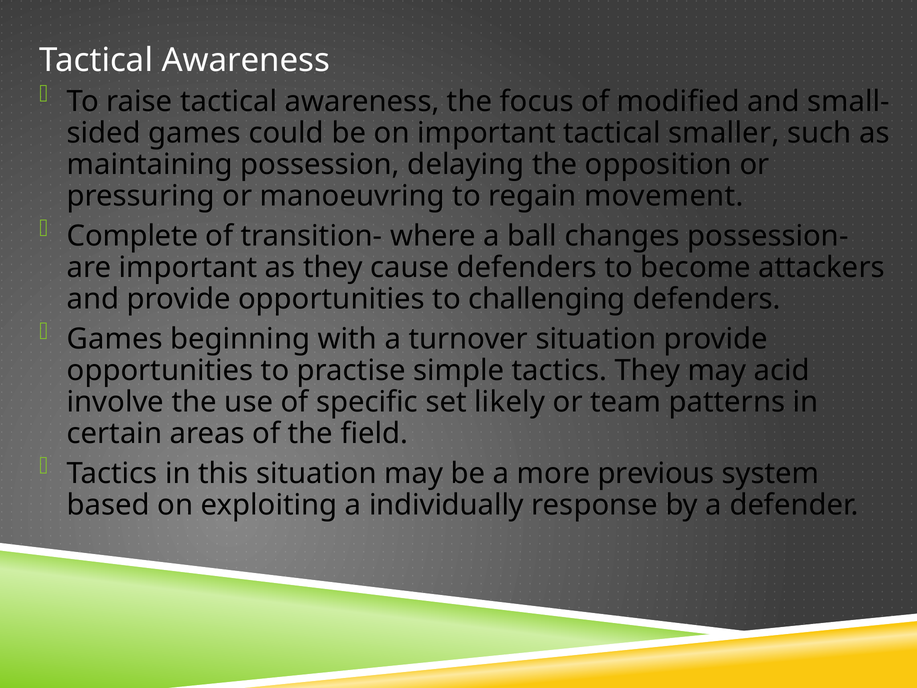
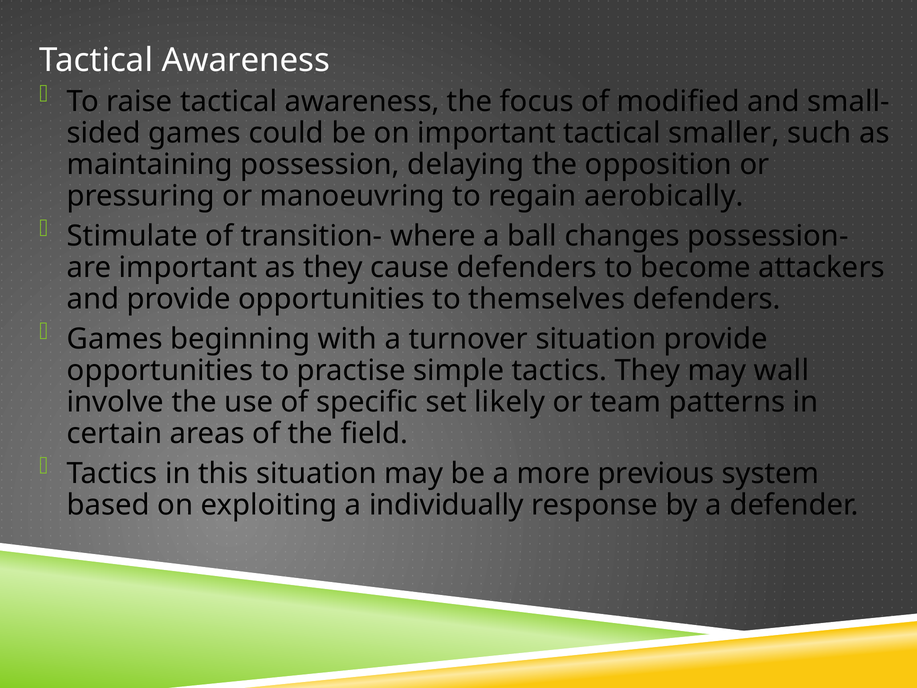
movement: movement -> aerobically (664, 196)
Complete: Complete -> Stimulate (132, 236)
challenging: challenging -> themselves (547, 299)
acid: acid -> wall (782, 370)
